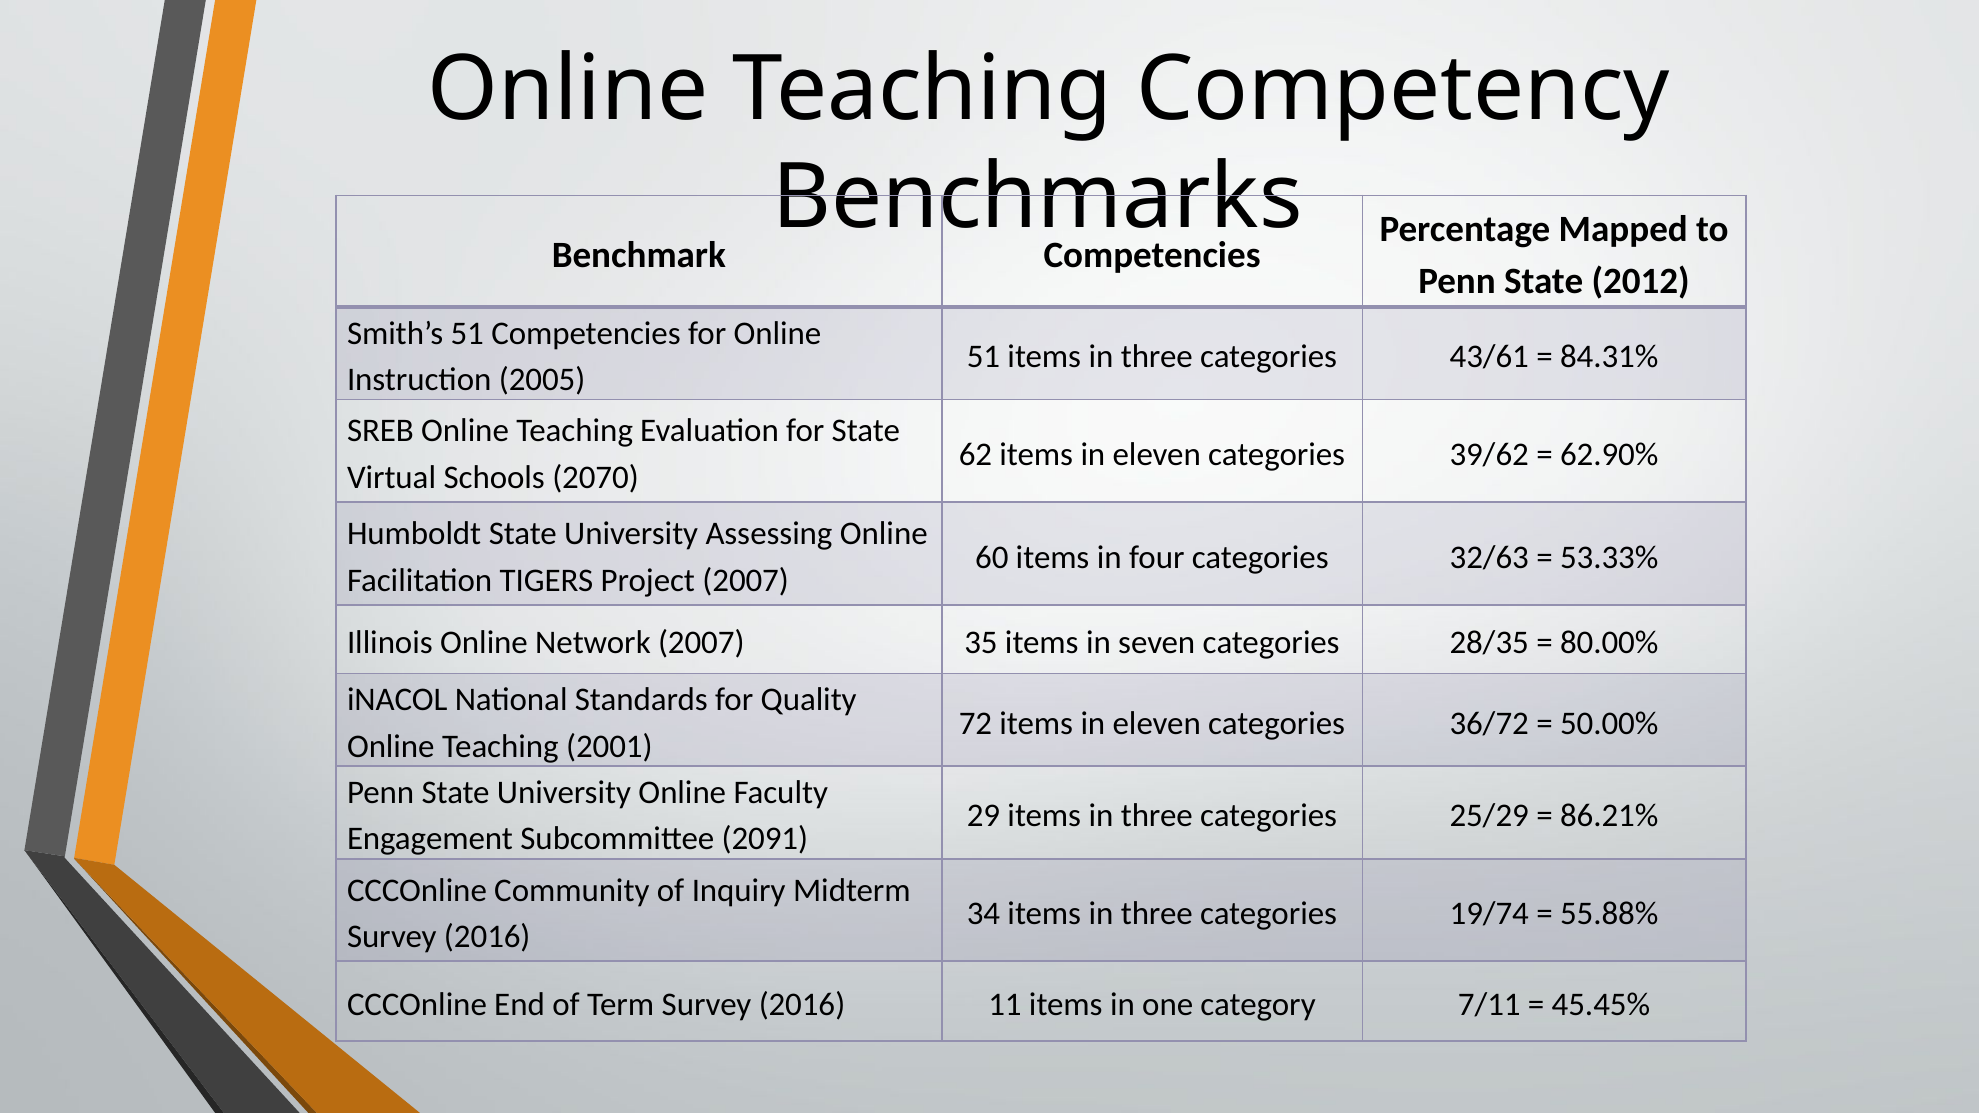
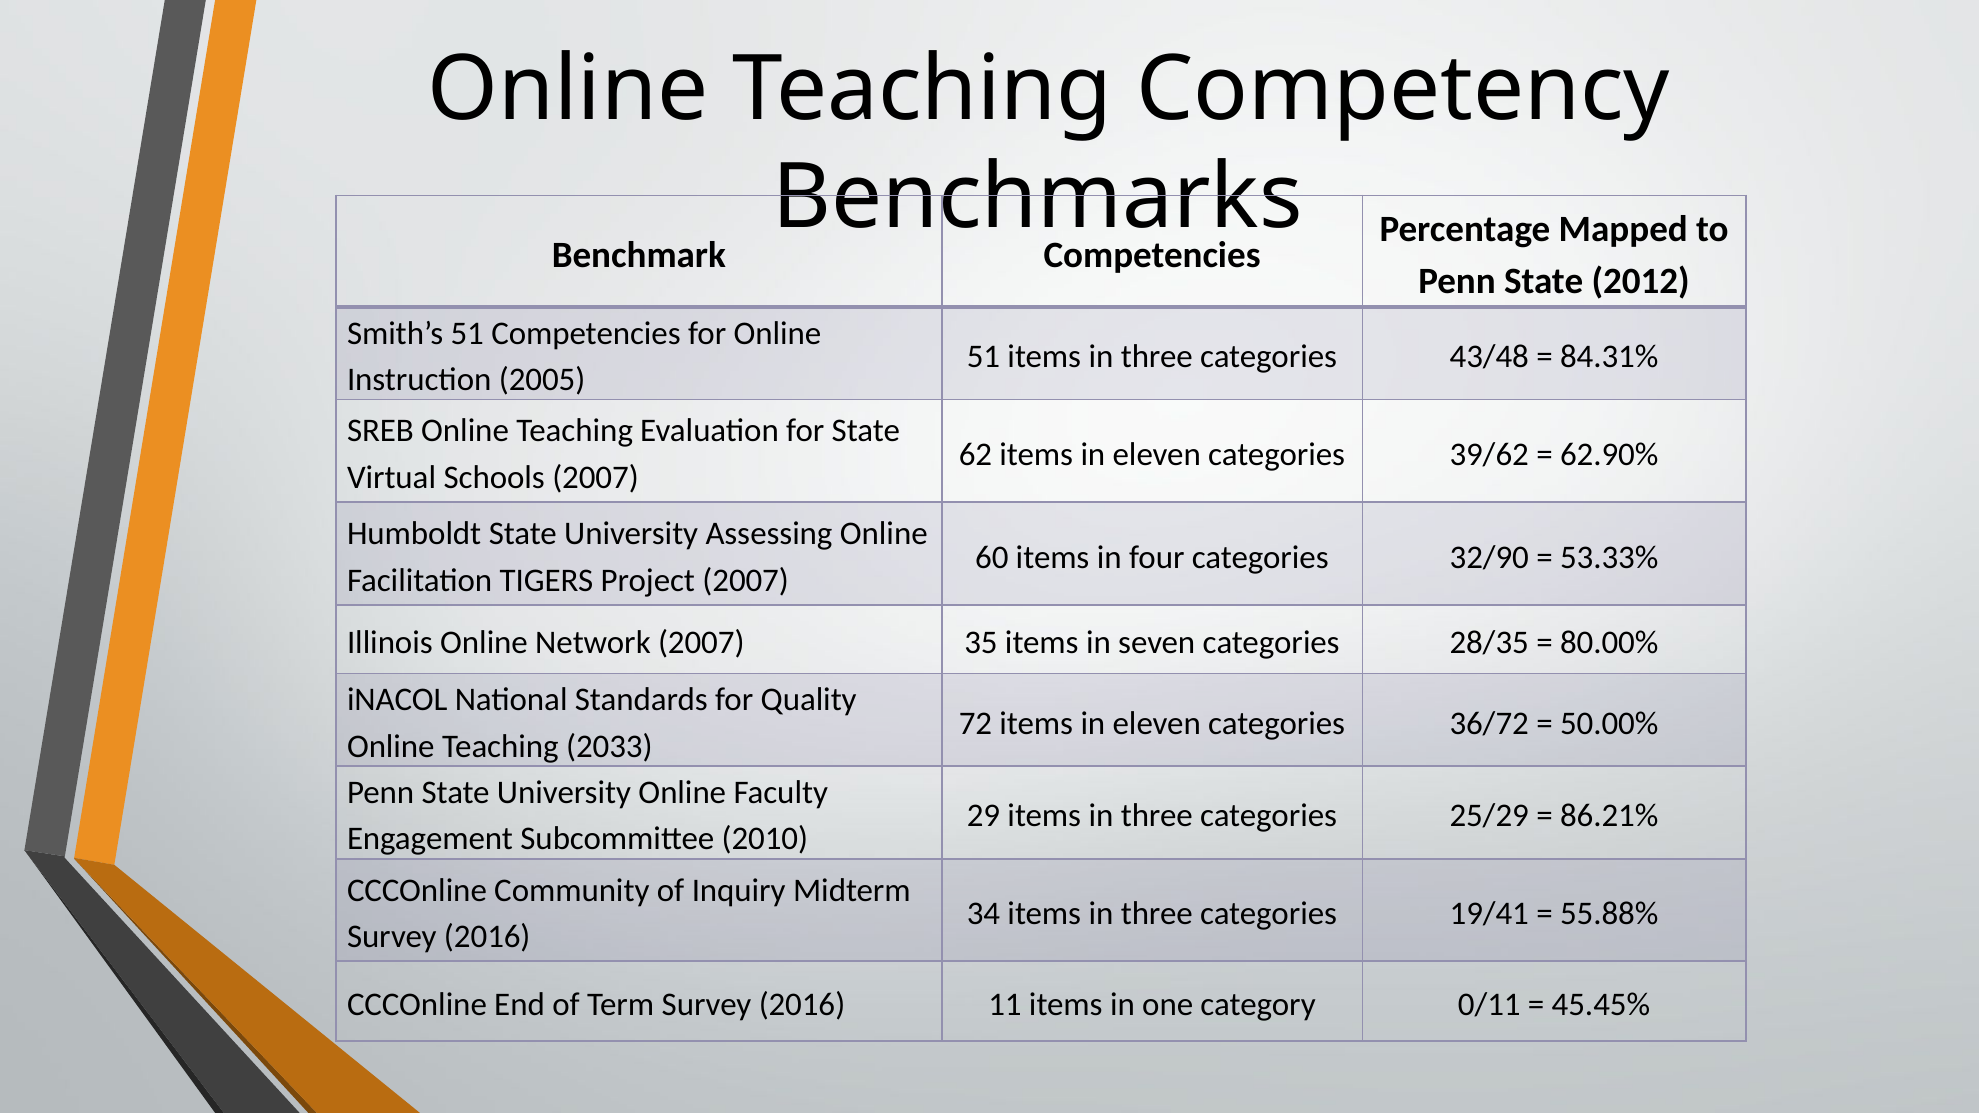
43/61: 43/61 -> 43/48 (1489, 357)
Schools 2070: 2070 -> 2007 (596, 478)
32/63: 32/63 -> 32/90 (1489, 557)
2001: 2001 -> 2033 (609, 746)
2091: 2091 -> 2010 (765, 839)
19/74: 19/74 -> 19/41 (1489, 914)
7/11: 7/11 -> 0/11 (1489, 1005)
